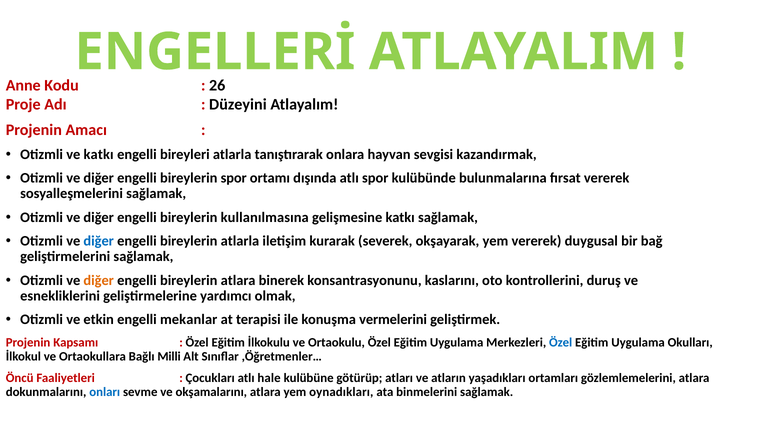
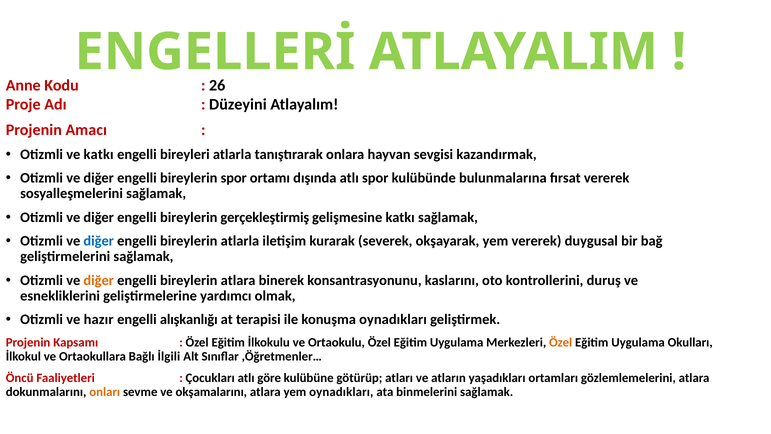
kullanılmasına: kullanılmasına -> gerçekleştirmiş (265, 217)
etkin: etkin -> hazır (99, 319)
mekanlar: mekanlar -> alışkanlığı (189, 319)
konuşma vermelerini: vermelerini -> oynadıkları (393, 319)
Özel colour: blue -> orange (561, 342)
Milli: Milli -> İlgili (169, 356)
hale: hale -> göre (269, 378)
onları colour: blue -> orange (105, 392)
